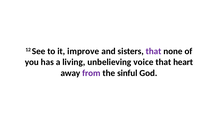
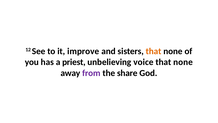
that colour: purple -> orange (154, 51)
living: living -> priest (74, 62)
heart: heart -> none (183, 62)
sinful: sinful -> share (127, 73)
